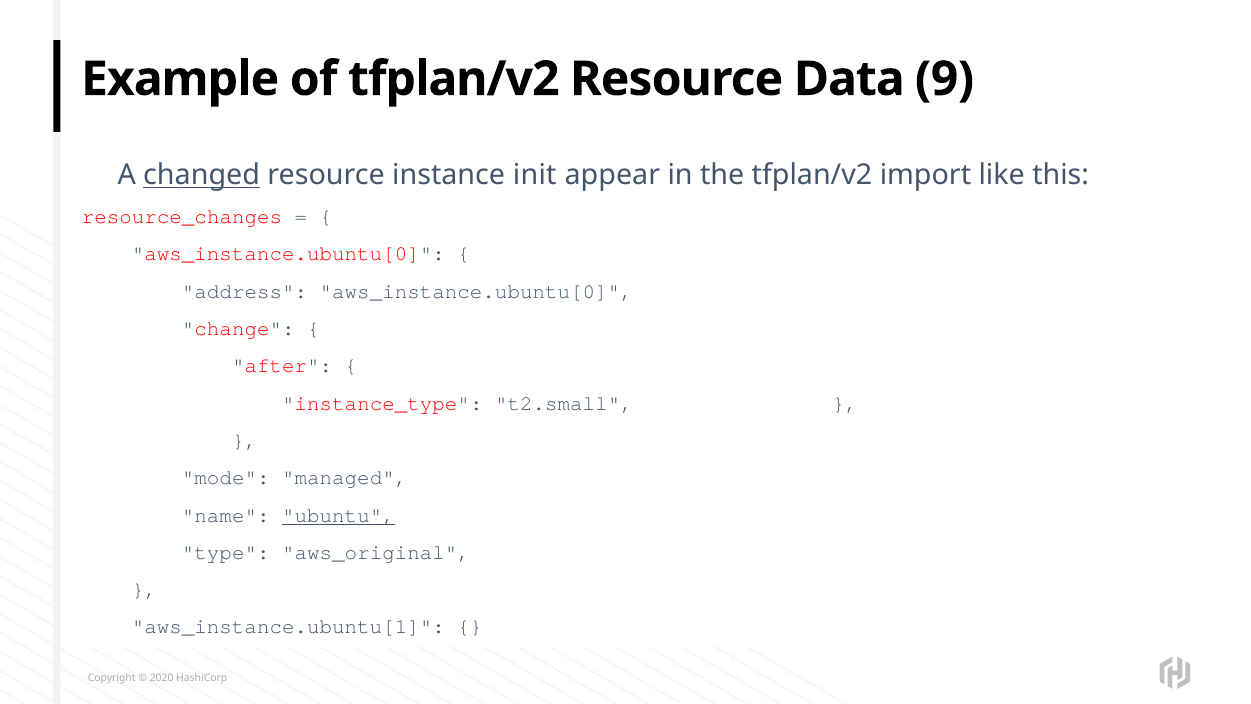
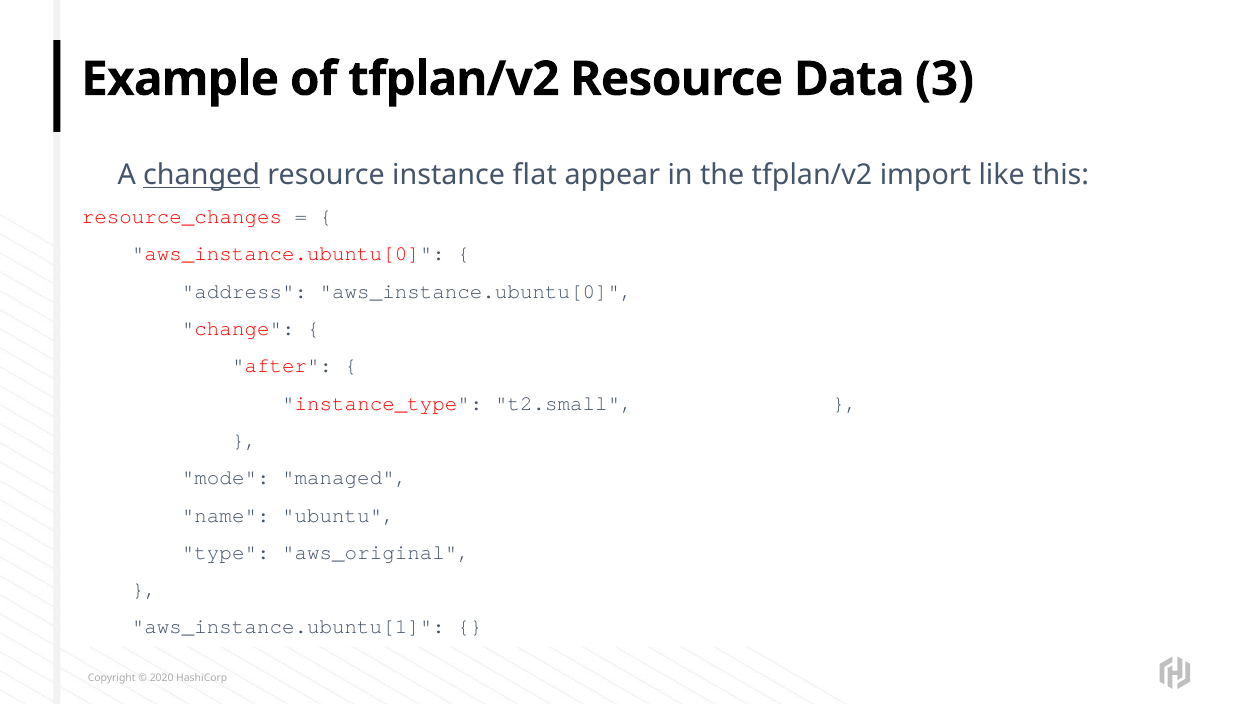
9: 9 -> 3 (945, 79)
init: init -> flat (535, 175)
ubuntu underline: present -> none (338, 515)
